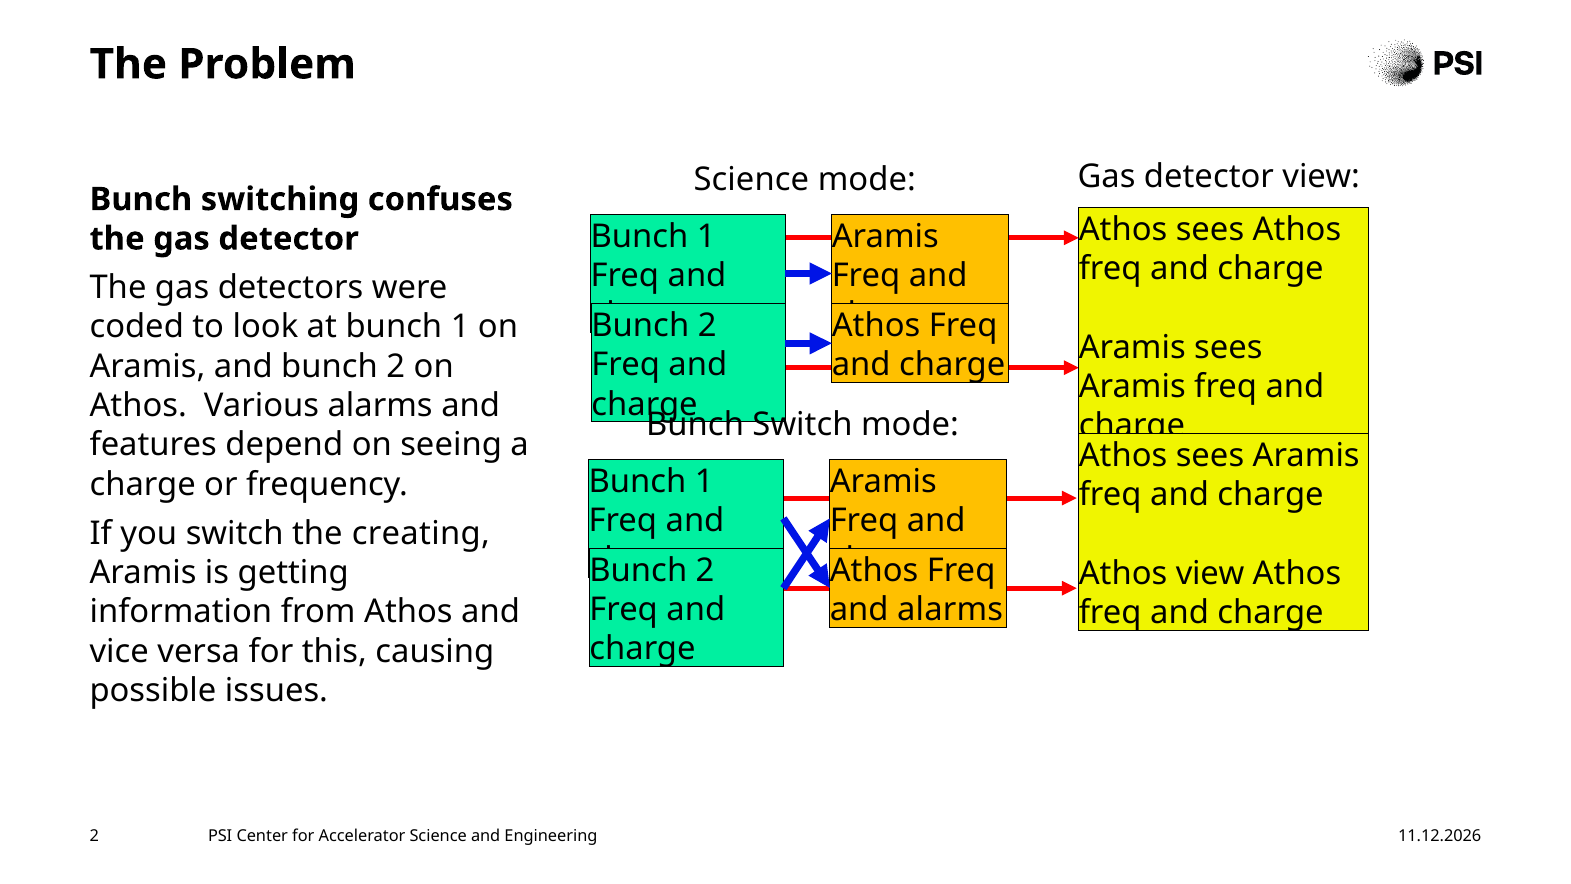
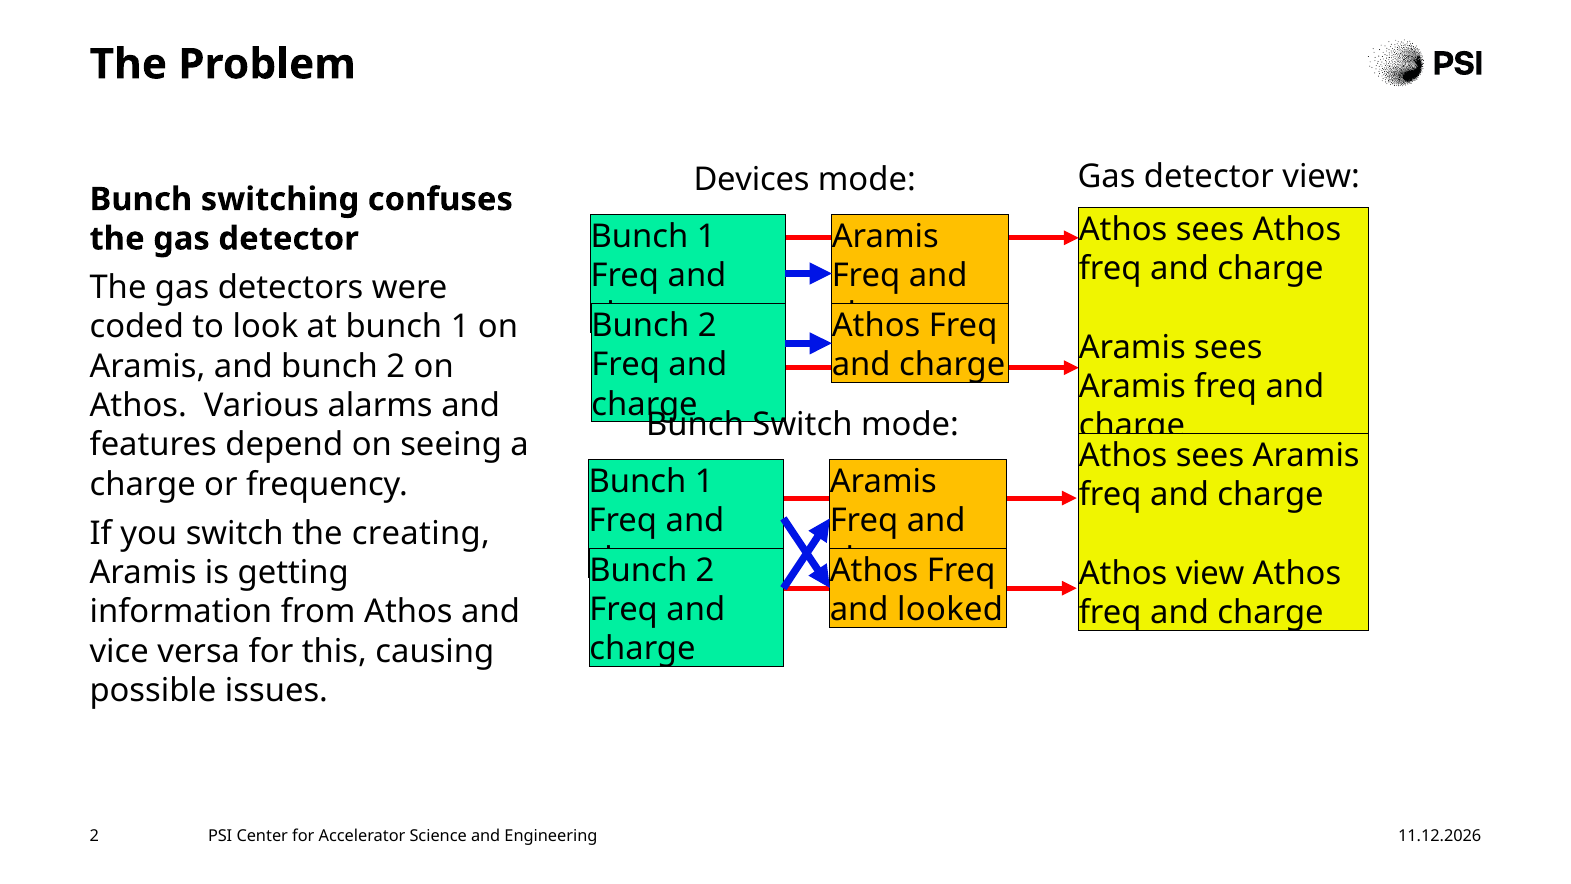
Science: Science -> Devices (752, 180)
and alarms: alarms -> looked (950, 610)
